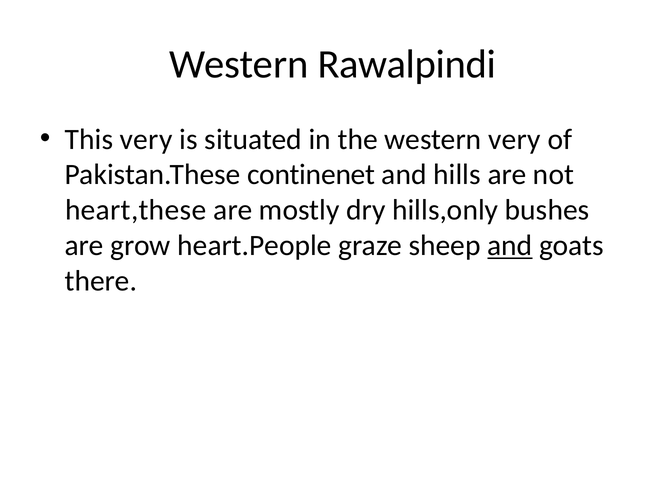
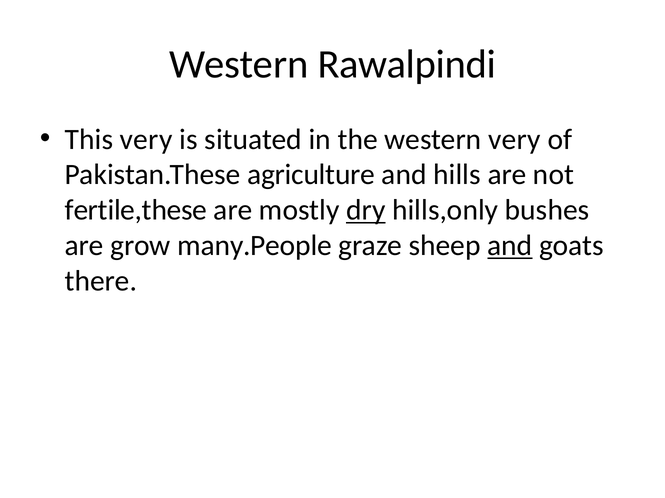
continenet: continenet -> agriculture (311, 175)
heart,these: heart,these -> fertile,these (136, 210)
dry underline: none -> present (366, 210)
heart.People: heart.People -> many.People (255, 246)
